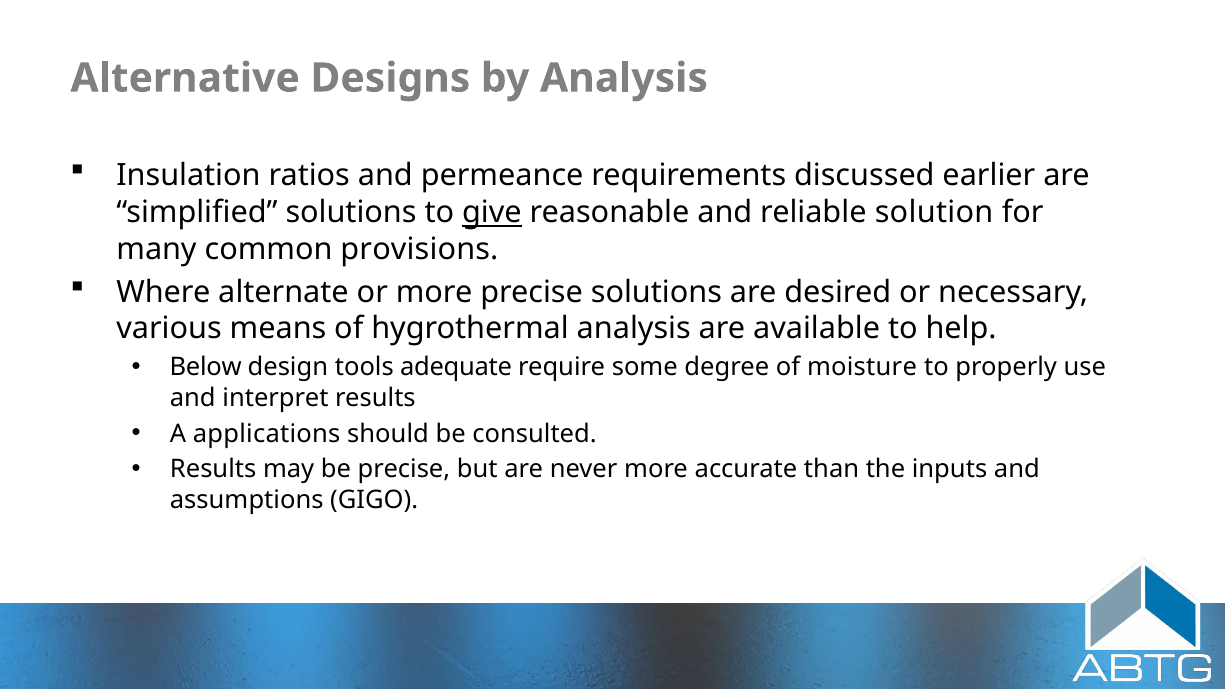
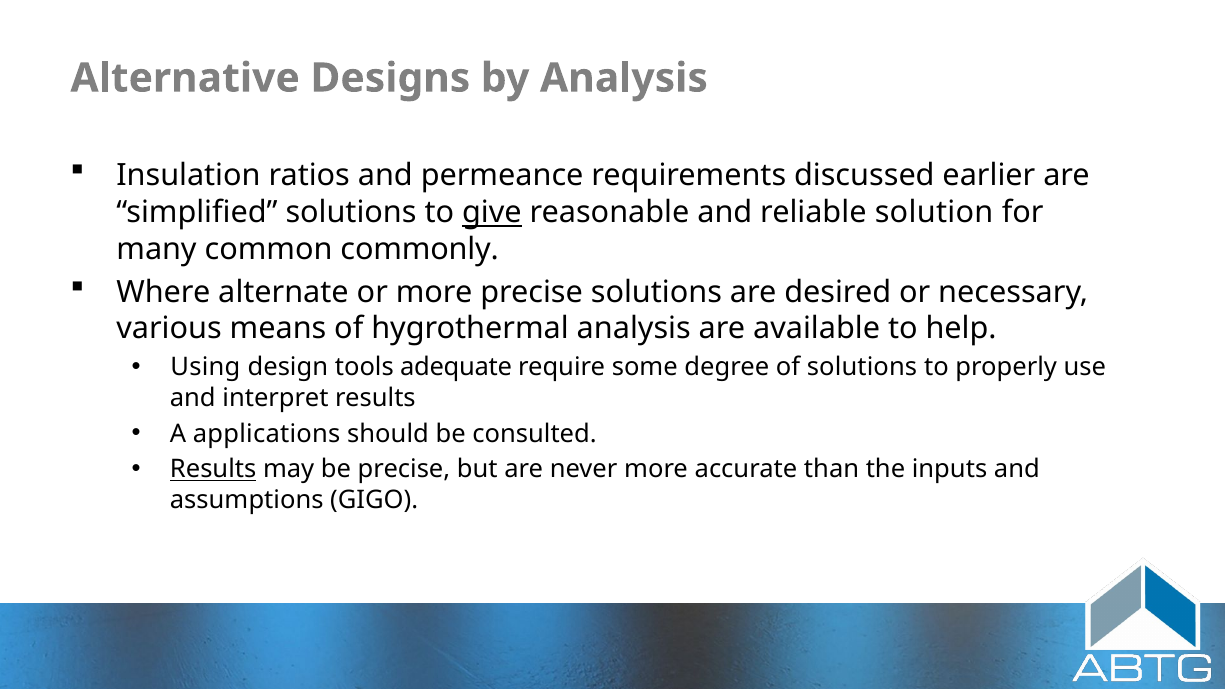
provisions: provisions -> commonly (420, 249)
Below: Below -> Using (205, 367)
of moisture: moisture -> solutions (862, 367)
Results underline: none -> present (213, 469)
